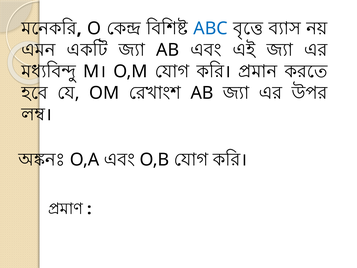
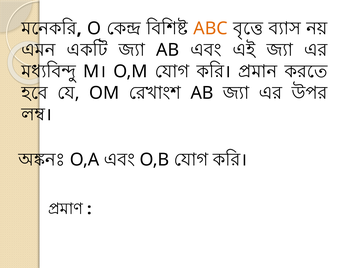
ABC colour: blue -> orange (211, 29)
